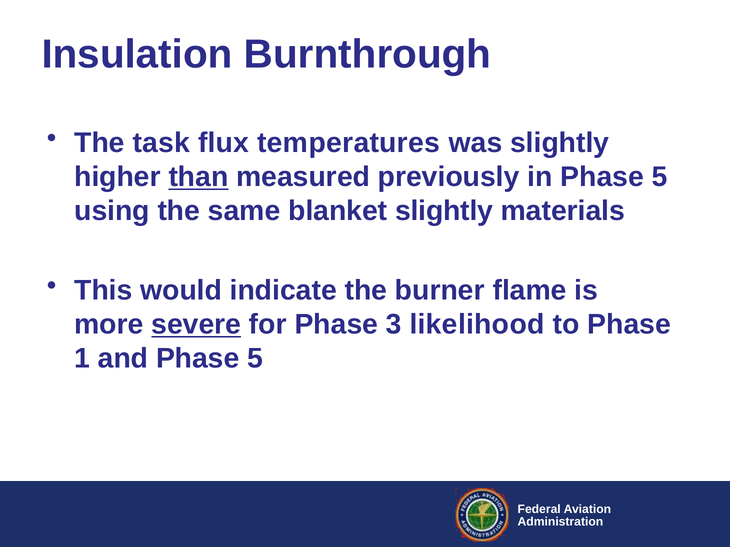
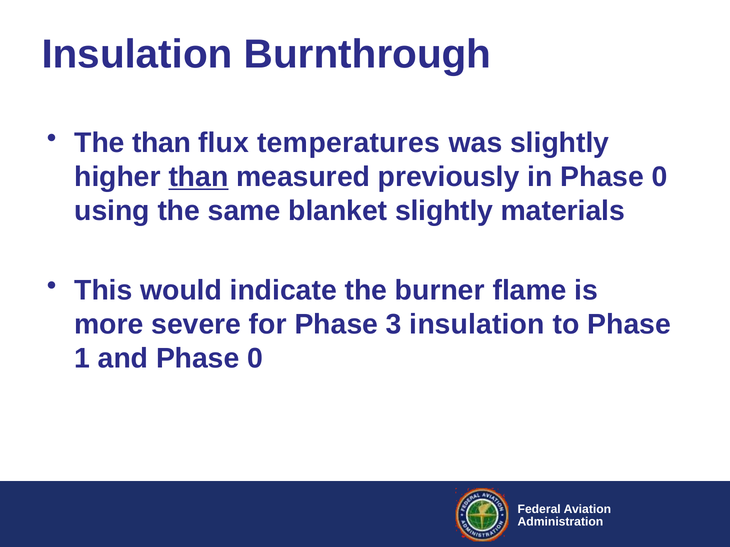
The task: task -> than (162, 143)
in Phase 5: 5 -> 0 (660, 177)
severe underline: present -> none (196, 325)
3 likelihood: likelihood -> insulation (477, 325)
and Phase 5: 5 -> 0 (255, 359)
